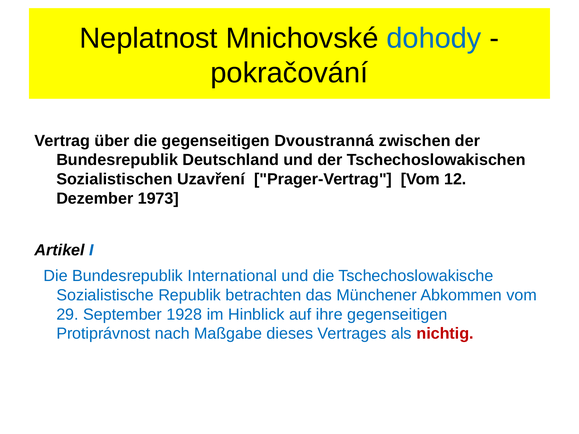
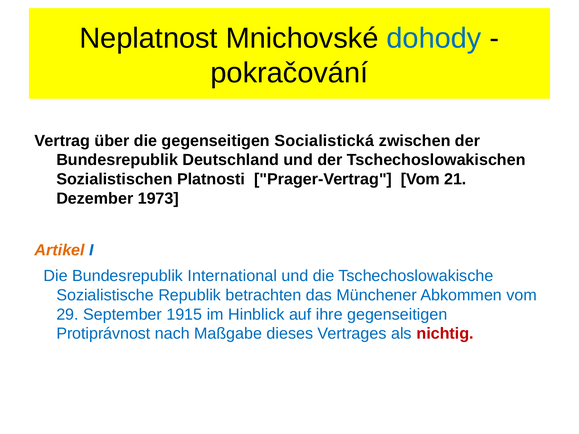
Dvoustranná: Dvoustranná -> Socialistická (324, 141)
Uzavření: Uzavření -> Platnosti (211, 179)
12: 12 -> 21 (455, 179)
Artikel colour: black -> orange (60, 250)
1928: 1928 -> 1915 (184, 315)
